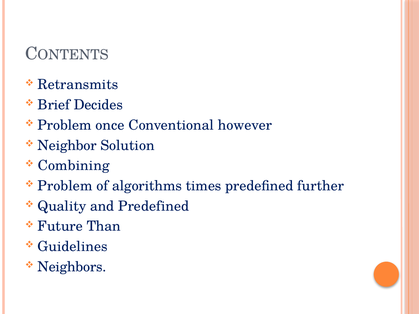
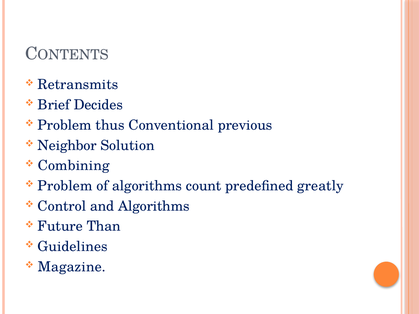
once: once -> thus (110, 125)
however: however -> previous (245, 125)
times: times -> count (204, 186)
further: further -> greatly (321, 186)
Quality: Quality -> Control (62, 206)
and Predefined: Predefined -> Algorithms (154, 206)
Neighbors: Neighbors -> Magazine (72, 267)
